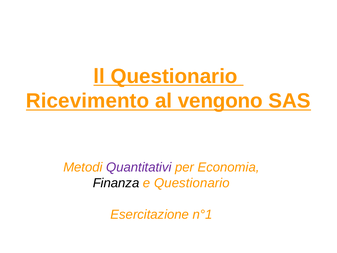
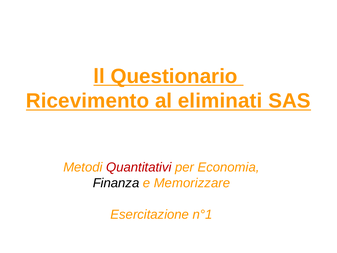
vengono: vengono -> eliminati (220, 101)
Quantitativi colour: purple -> red (139, 167)
e Questionario: Questionario -> Memorizzare (192, 183)
